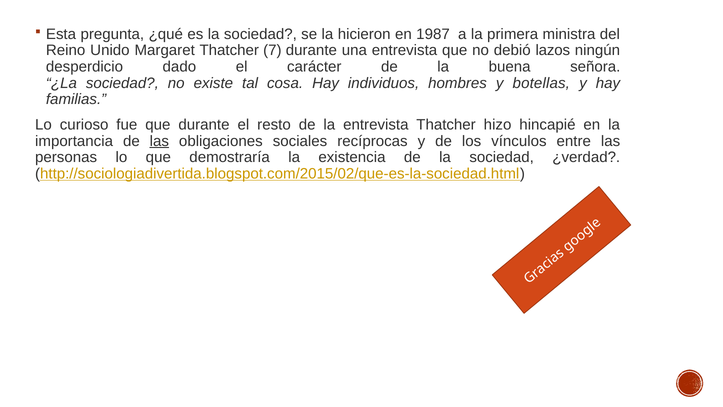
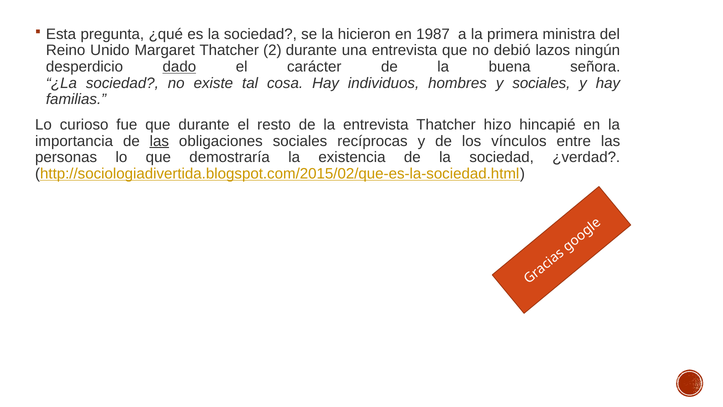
7: 7 -> 2 (272, 50)
dado underline: none -> present (179, 67)
y botellas: botellas -> sociales (541, 83)
